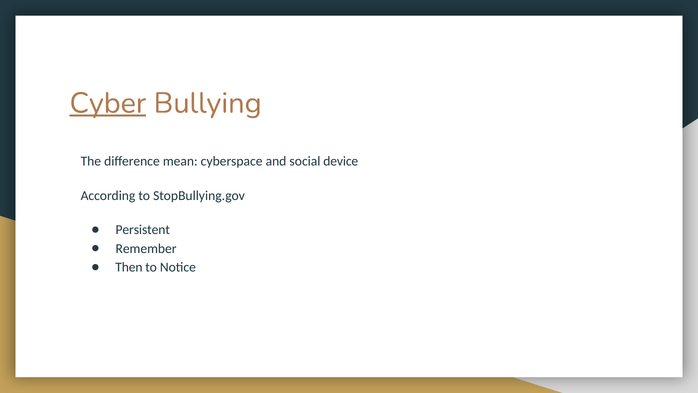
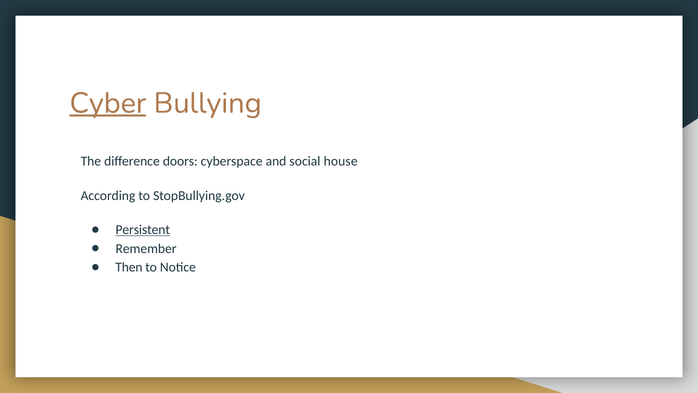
mean: mean -> doors (180, 161)
device: device -> house (341, 161)
Persistent underline: none -> present (143, 230)
